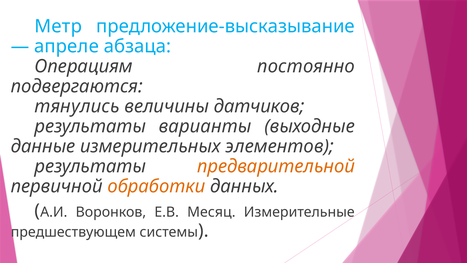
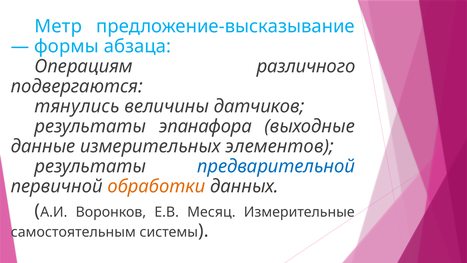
апреле: апреле -> формы (66, 46)
постоянно: постоянно -> различного (306, 66)
варианты: варианты -> эпанафора (205, 126)
предварительной colour: orange -> blue (276, 166)
предшествующем: предшествующем -> самостоятельным (73, 232)
